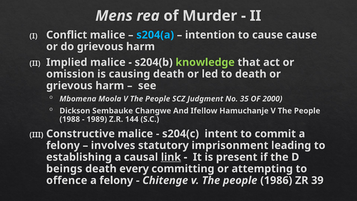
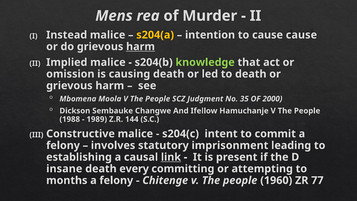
Conflict: Conflict -> Instead (67, 35)
s204(a colour: light blue -> yellow (155, 35)
harm underline: none -> present (141, 47)
beings: beings -> insane (64, 169)
offence: offence -> months (67, 180)
1986: 1986 -> 1960 (276, 180)
39: 39 -> 77 (317, 180)
